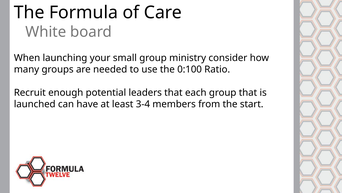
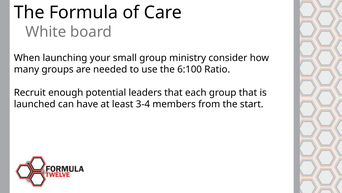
0:100: 0:100 -> 6:100 (190, 69)
